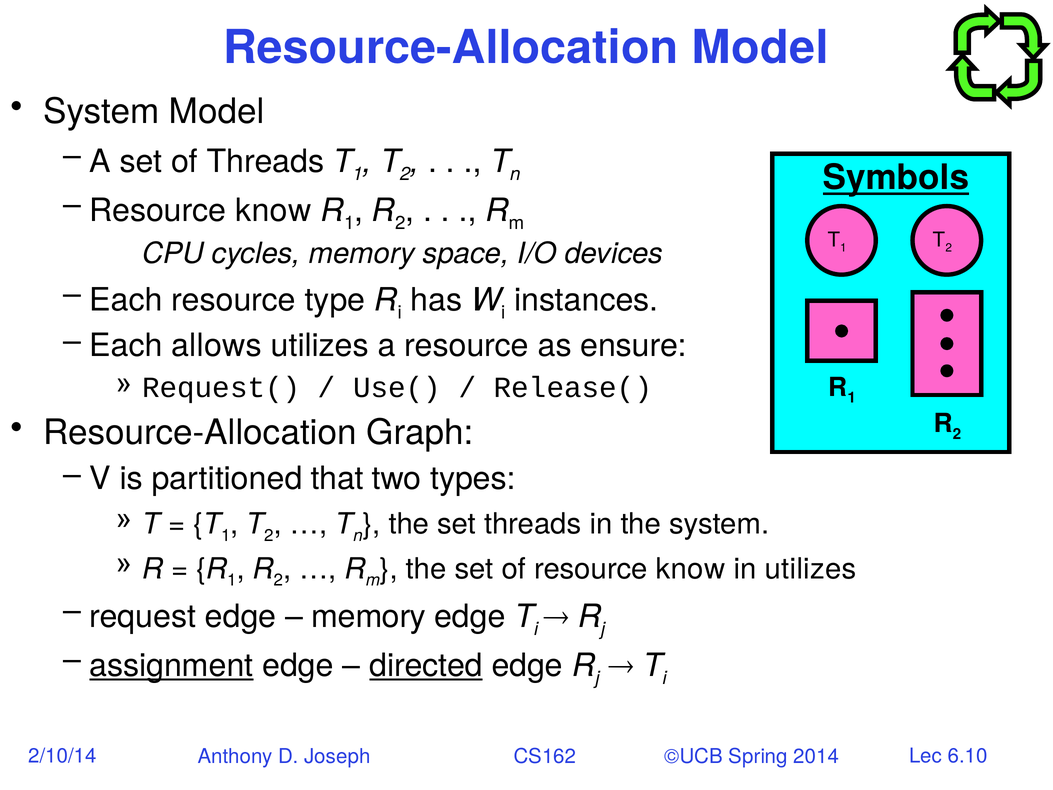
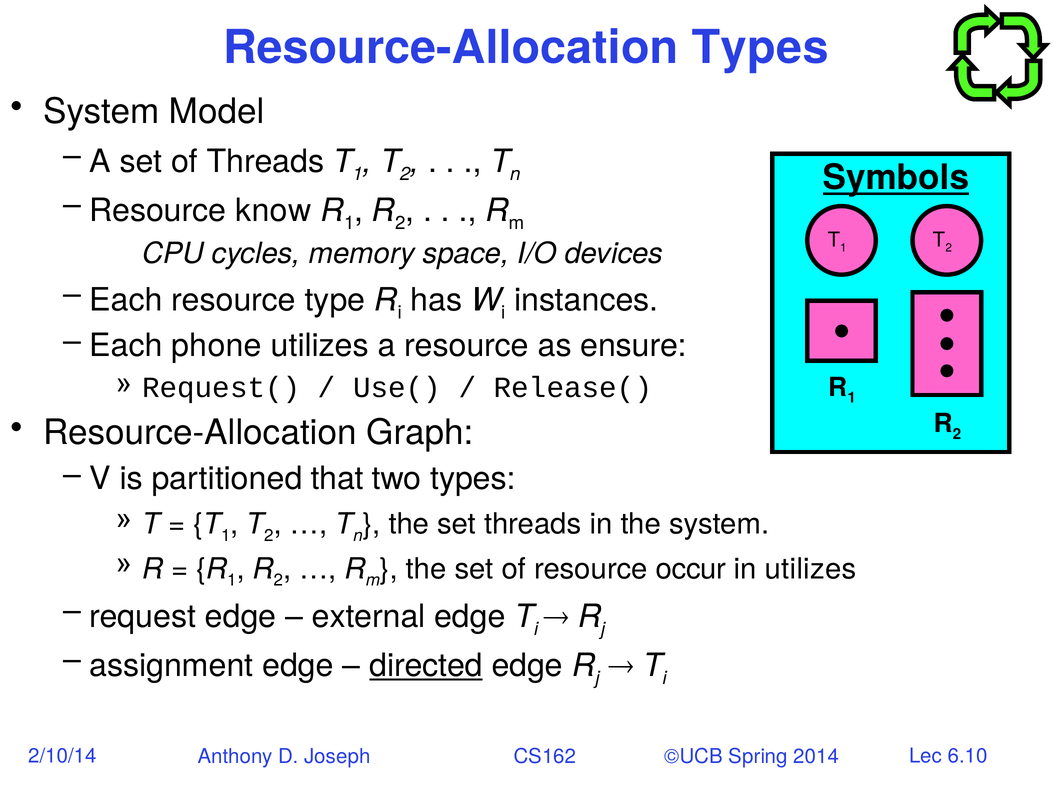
Resource-Allocation Model: Model -> Types (760, 48)
allows: allows -> phone (216, 345)
of resource know: know -> occur (691, 569)
memory: memory -> external (369, 616)
assignment underline: present -> none (171, 666)
